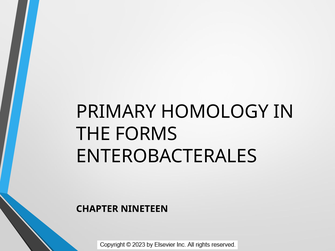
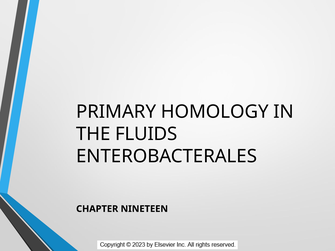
FORMS: FORMS -> FLUIDS (146, 134)
